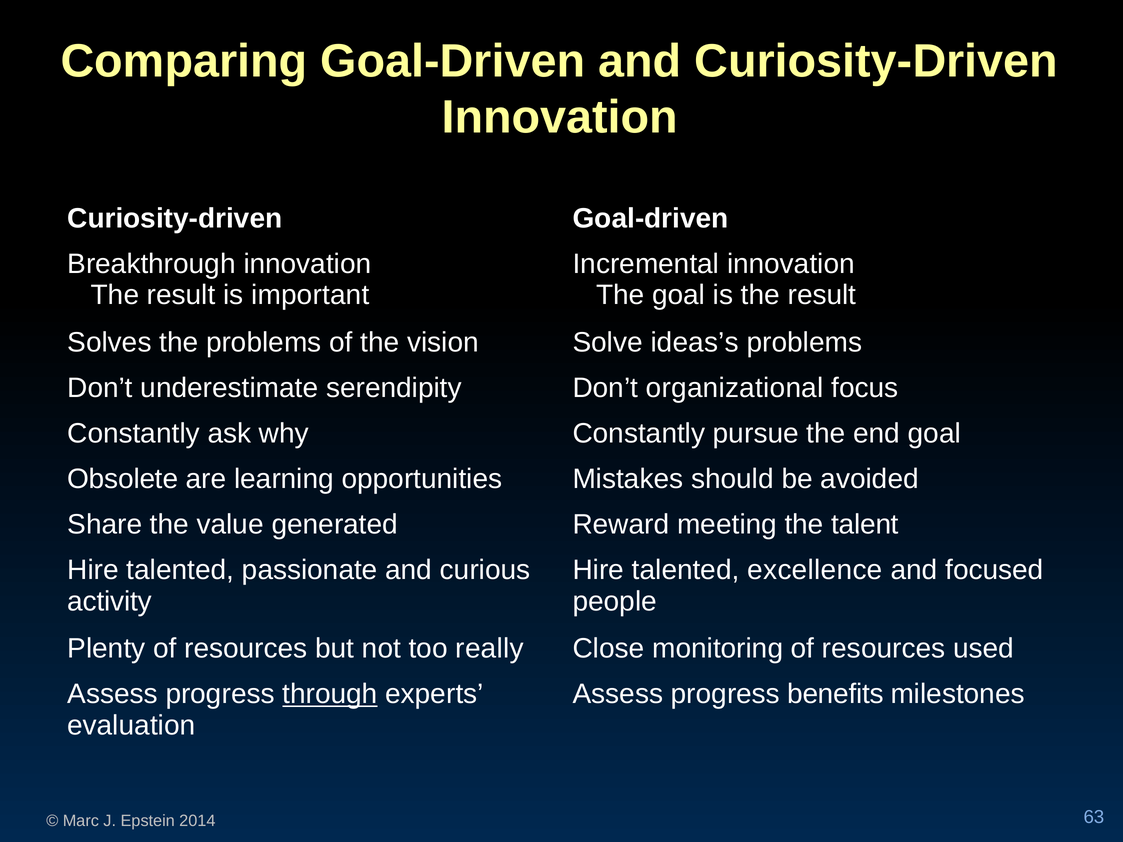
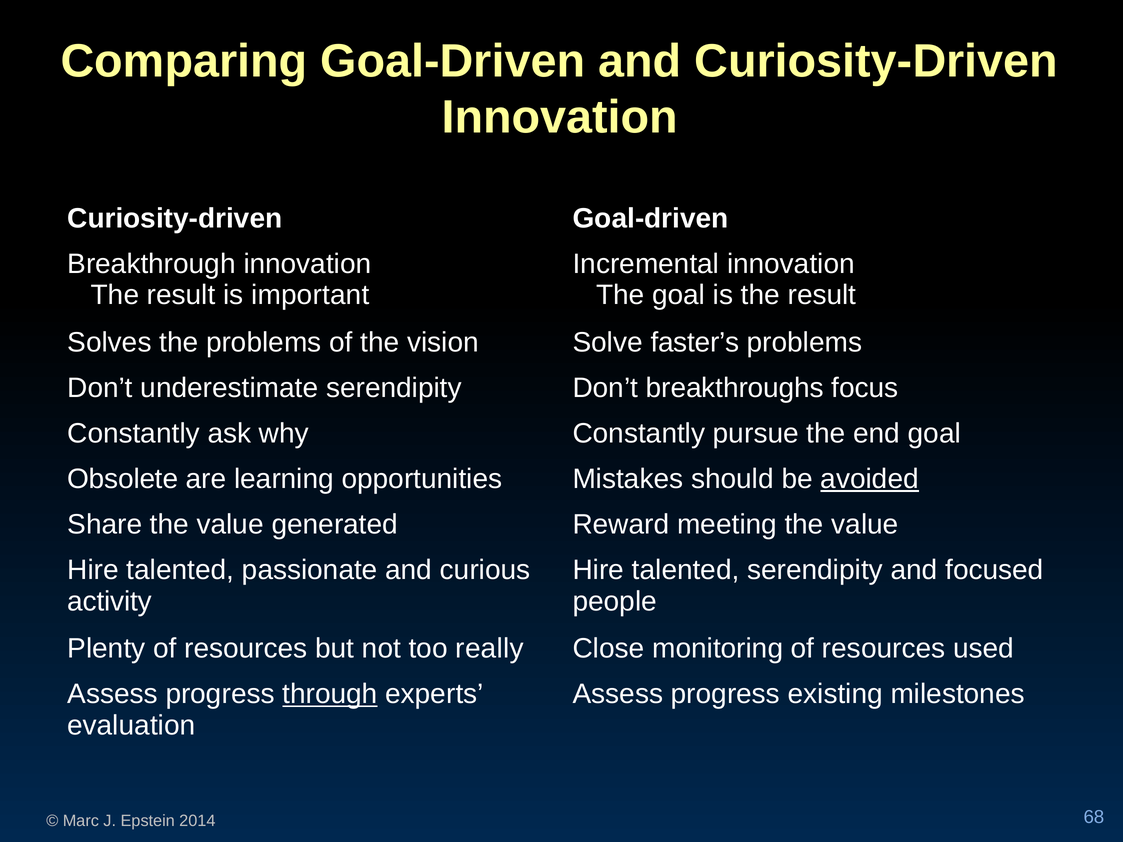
ideas’s: ideas’s -> faster’s (695, 343)
organizational: organizational -> breakthroughs (735, 388)
avoided underline: none -> present (870, 479)
meeting the talent: talent -> value (865, 525)
talented excellence: excellence -> serendipity (815, 570)
benefits: benefits -> existing (835, 694)
63: 63 -> 68 (1094, 817)
